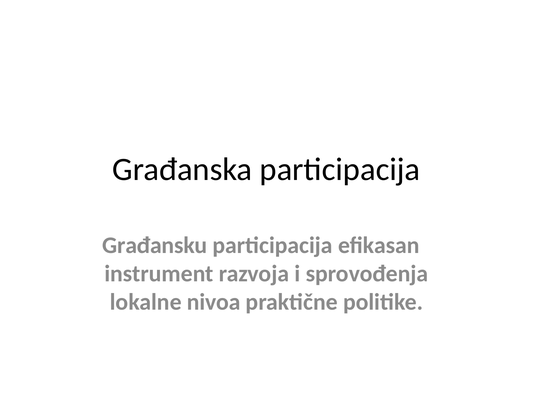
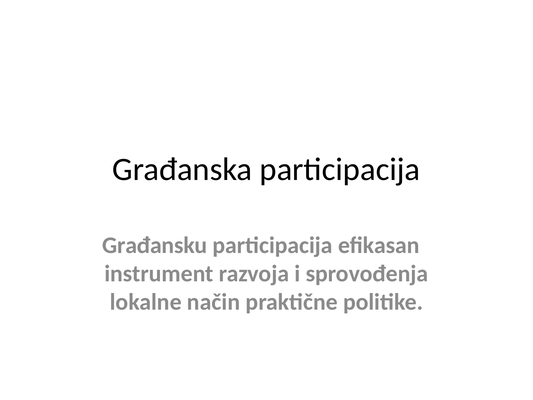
nivoa: nivoa -> način (214, 302)
